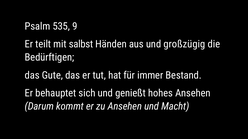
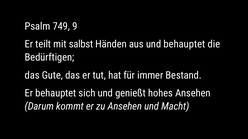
535: 535 -> 749 (61, 26)
und großzügig: großzügig -> behauptet (184, 44)
